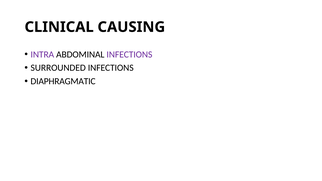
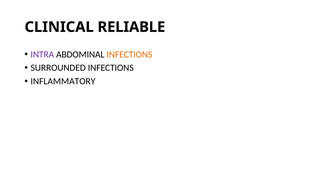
CAUSING: CAUSING -> RELIABLE (131, 27)
INFECTIONS colour: purple -> orange (129, 54)
DIAPHRAGMATIC: DIAPHRAGMATIC -> INFLAMMATORY (63, 81)
